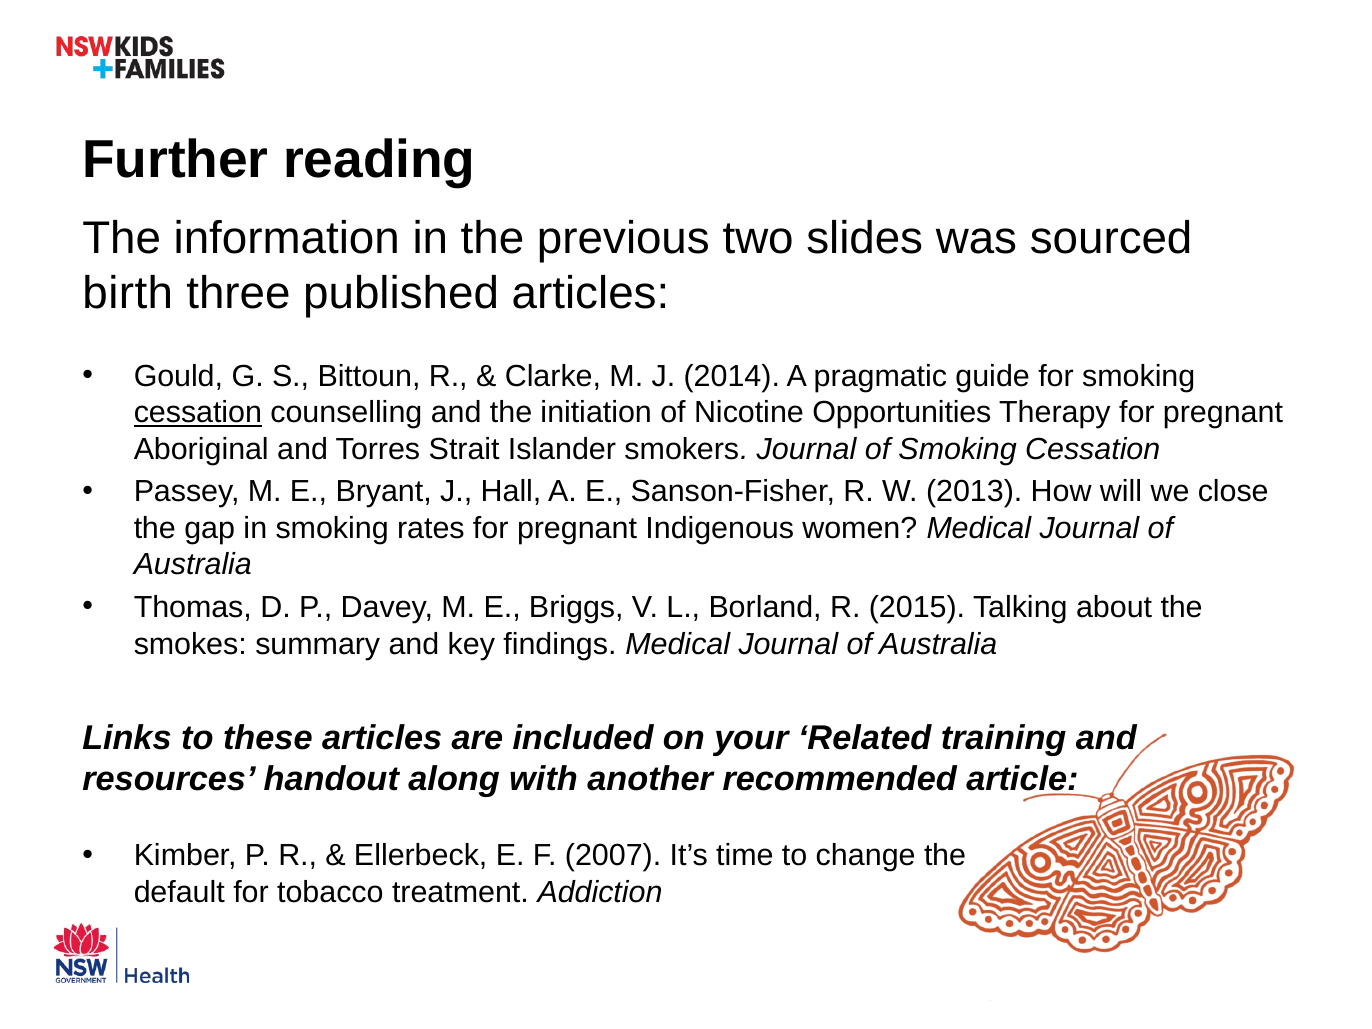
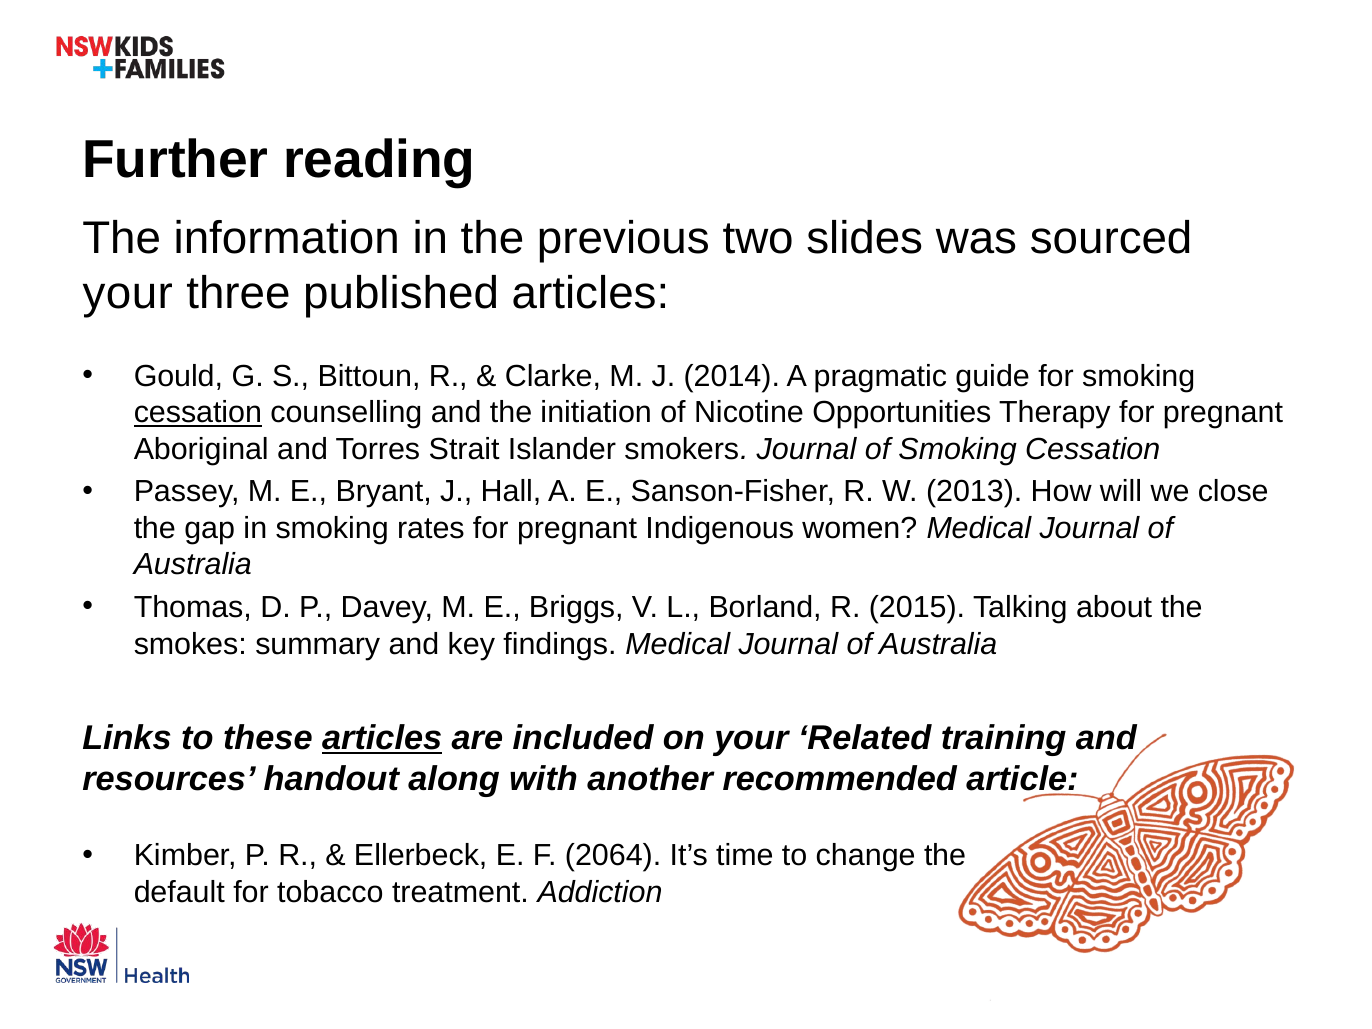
birth: birth -> your (128, 294)
articles underline: none -> present (382, 738)
2007: 2007 -> 2064 (613, 856)
